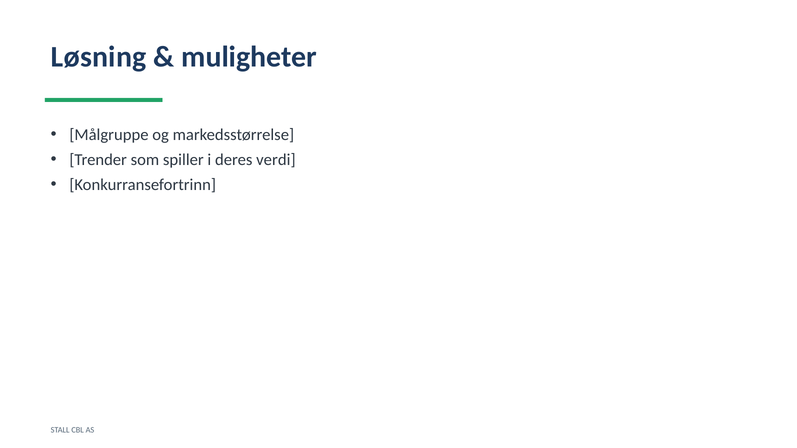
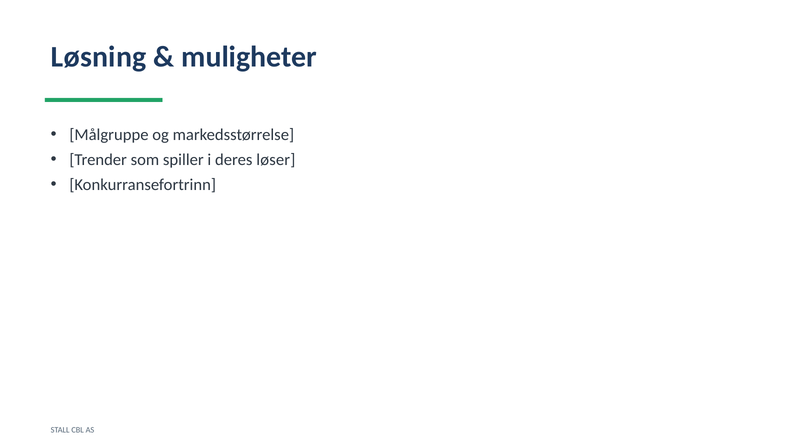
verdi: verdi -> løser (276, 160)
